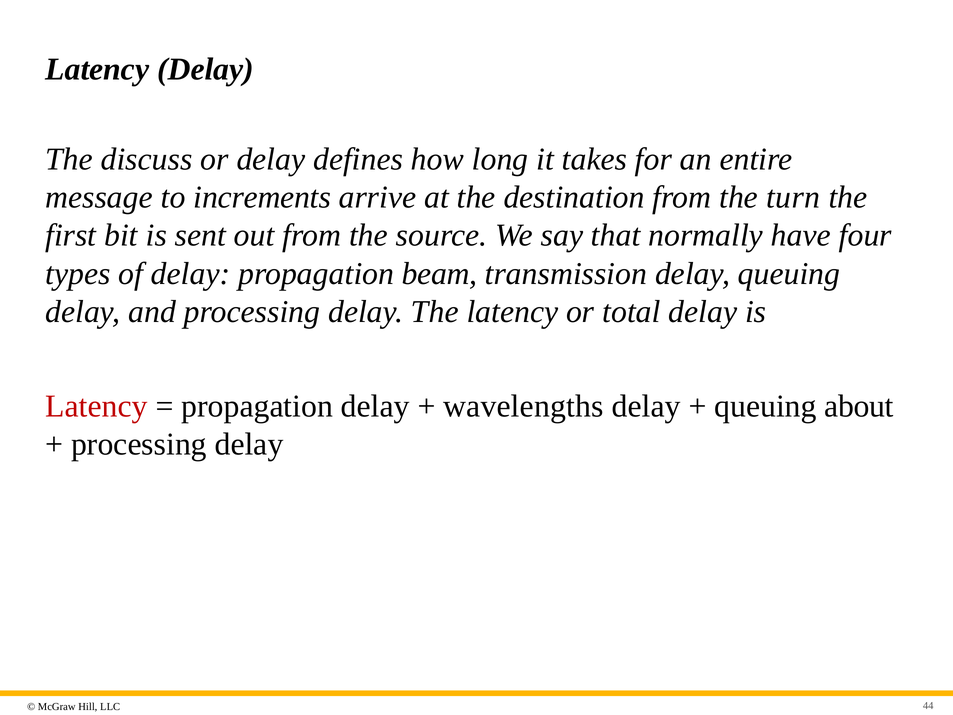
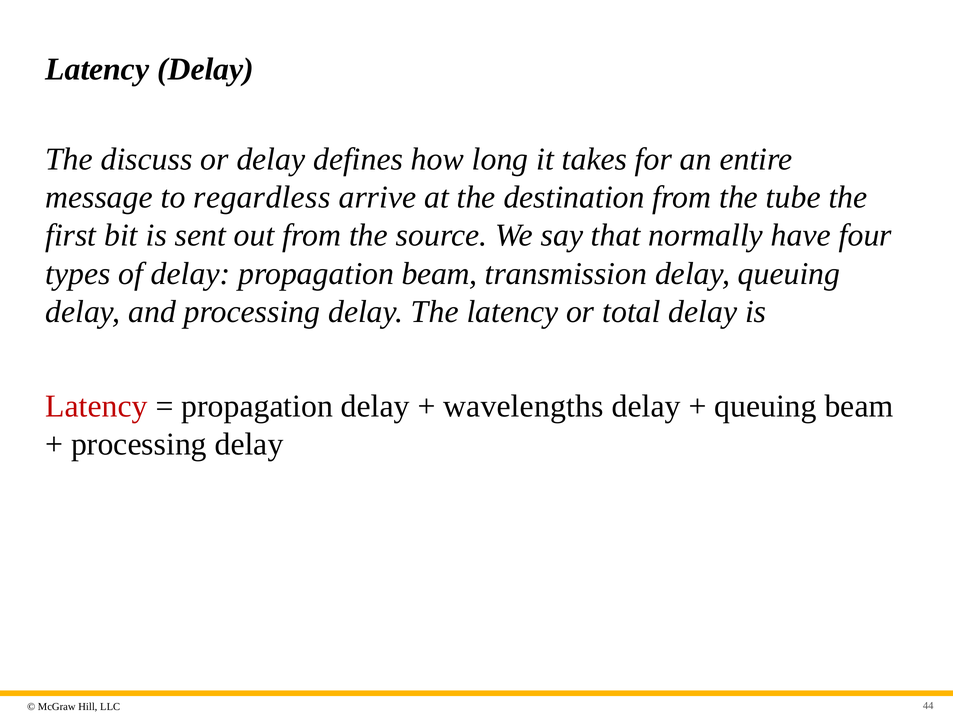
increments: increments -> regardless (262, 197)
turn: turn -> tube (793, 197)
queuing about: about -> beam (859, 406)
